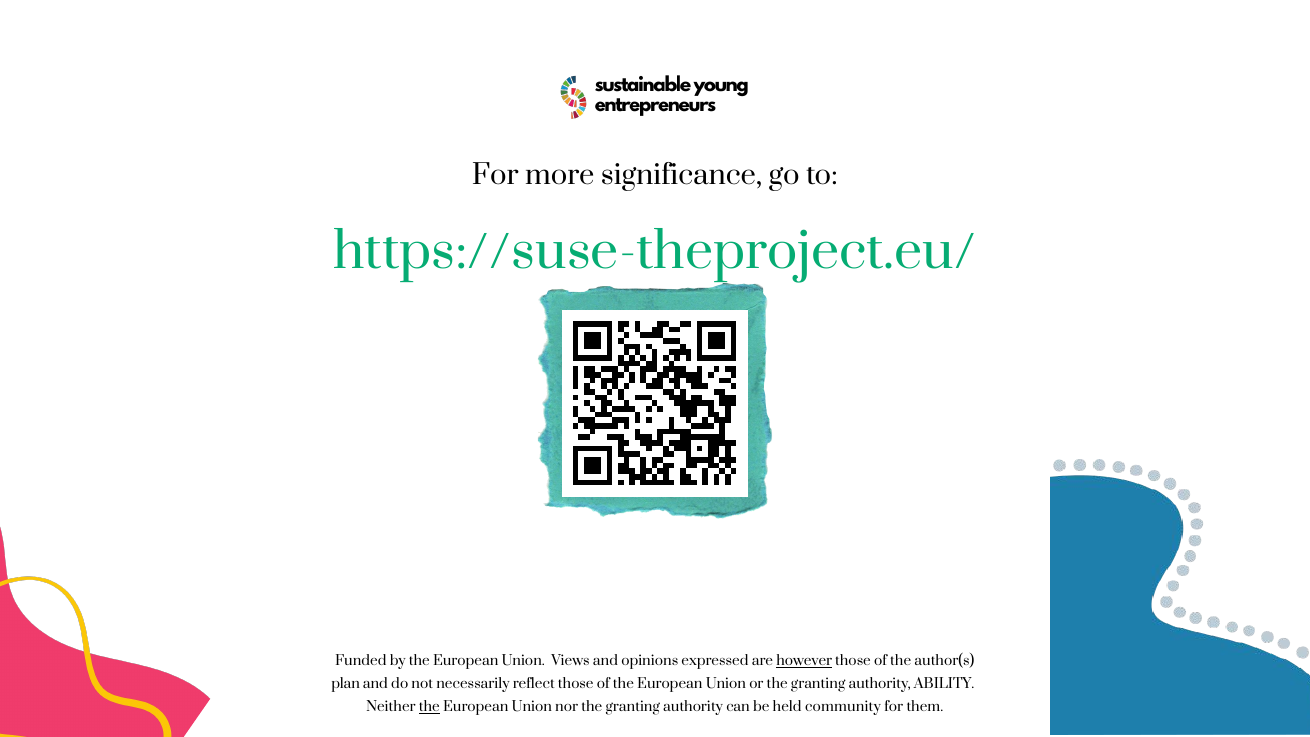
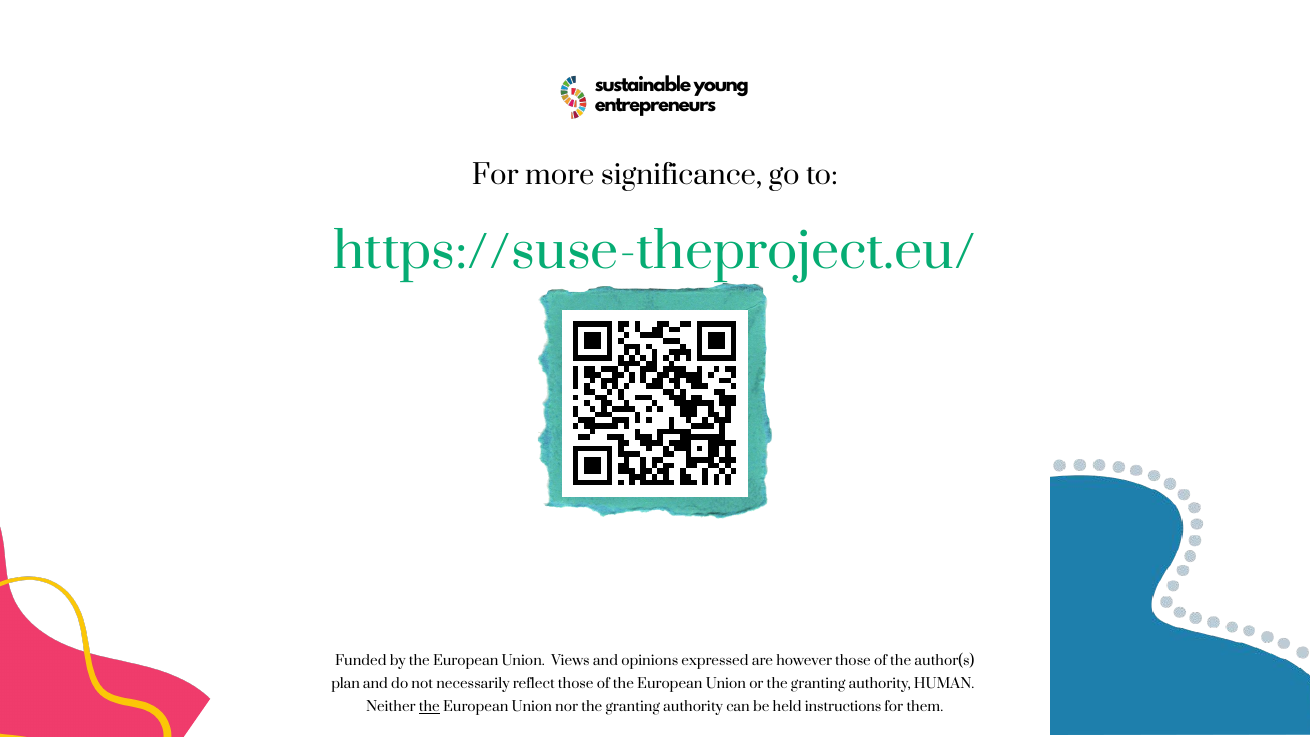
however underline: present -> none (804, 661)
ABILITY: ABILITY -> HUMAN (944, 684)
community: community -> instructions (843, 707)
